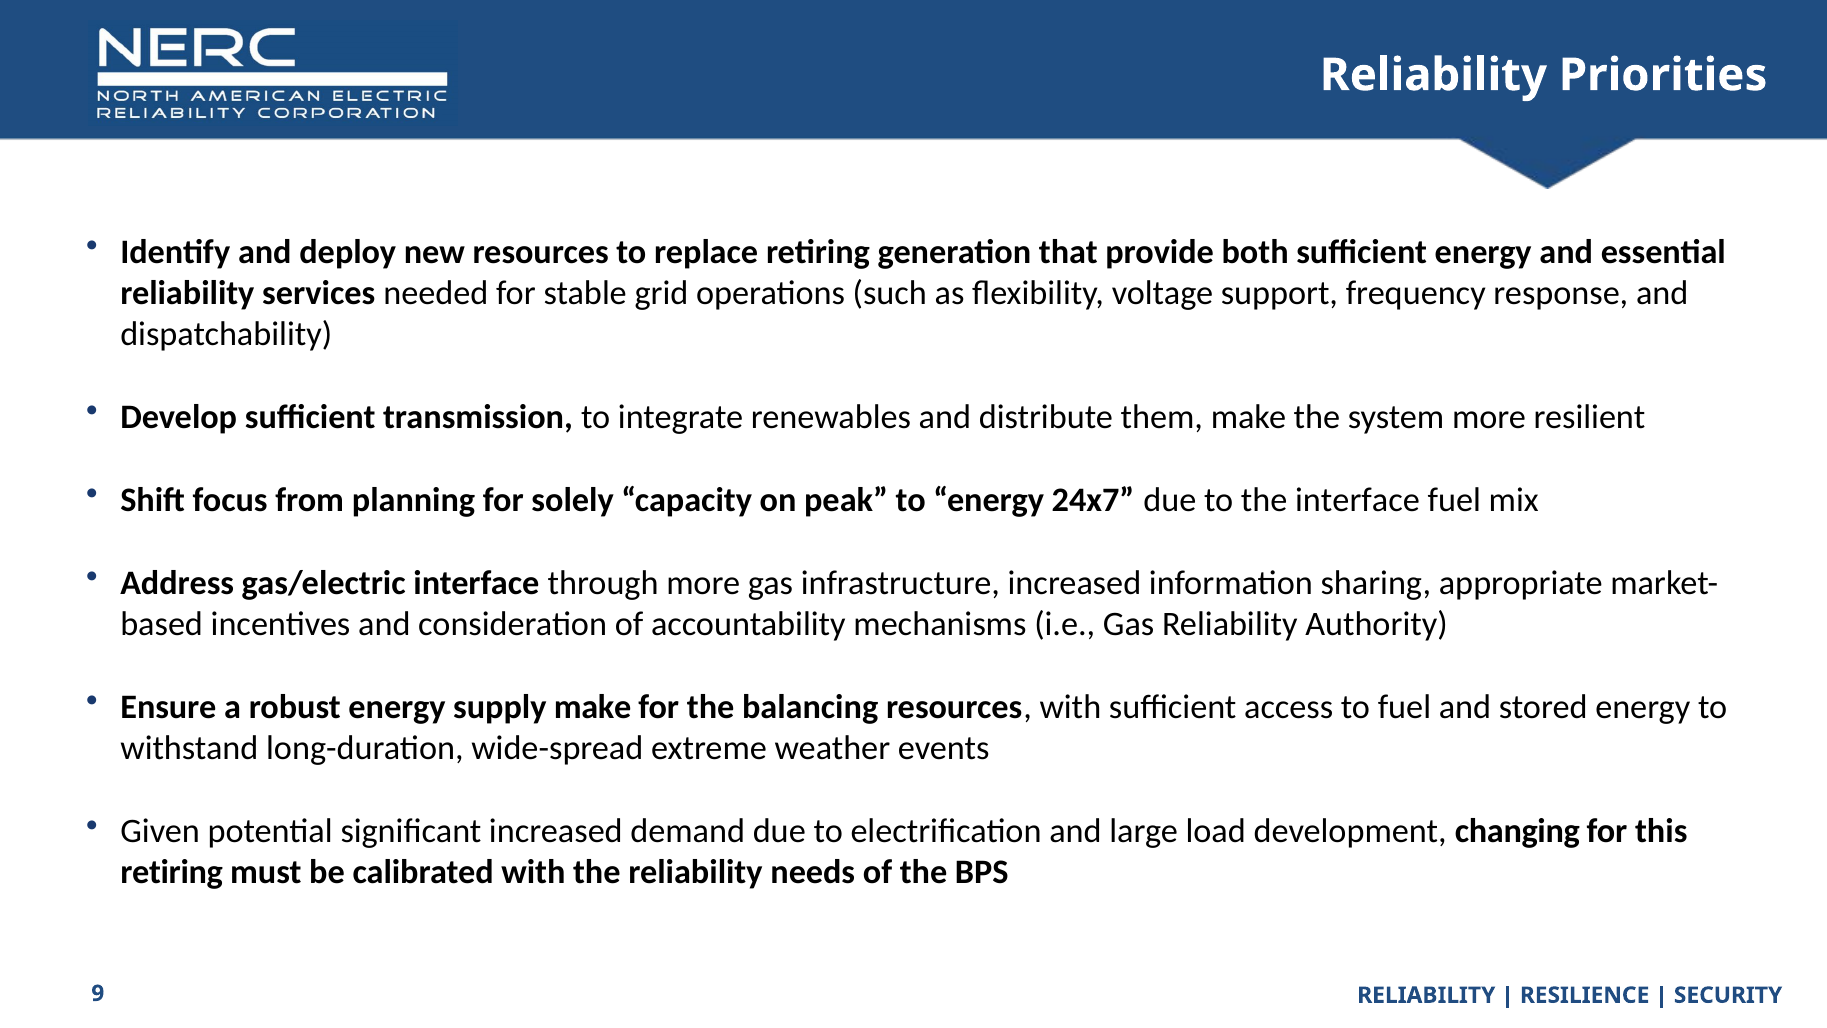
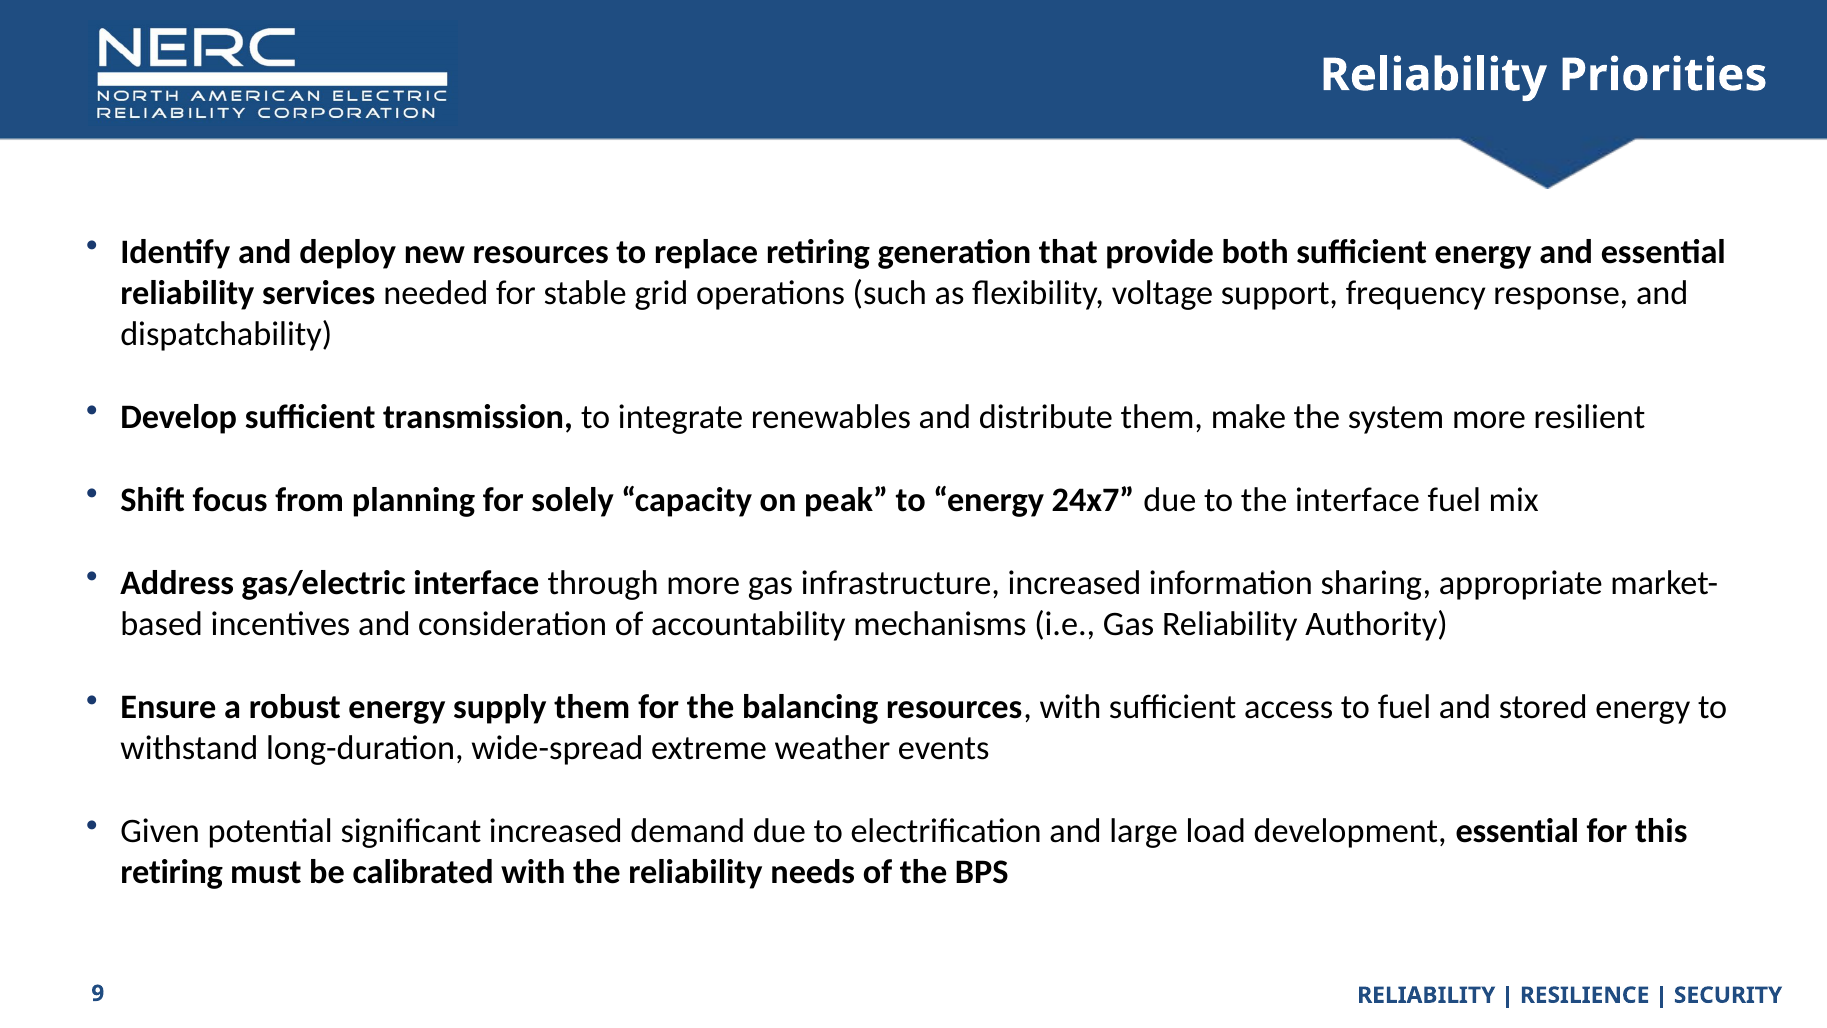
supply make: make -> them (592, 707)
development changing: changing -> essential (1517, 831)
